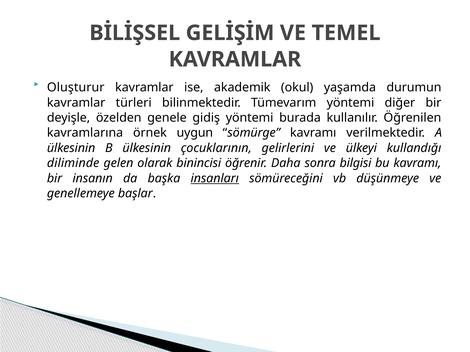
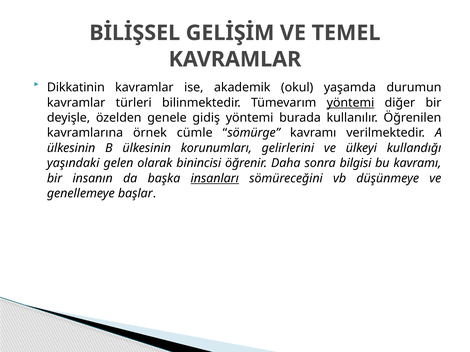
Oluşturur: Oluşturur -> Dikkatinin (76, 88)
yöntemi underline: none -> present (351, 103)
uygun: uygun -> cümle (195, 133)
çocuklarının: çocuklarının -> korunumları (216, 148)
diliminde: diliminde -> yaşındaki (73, 163)
